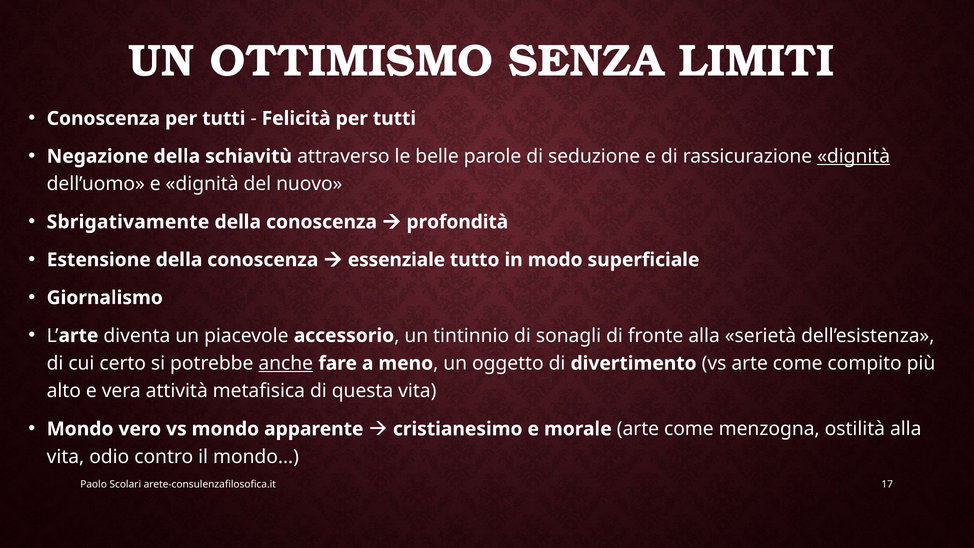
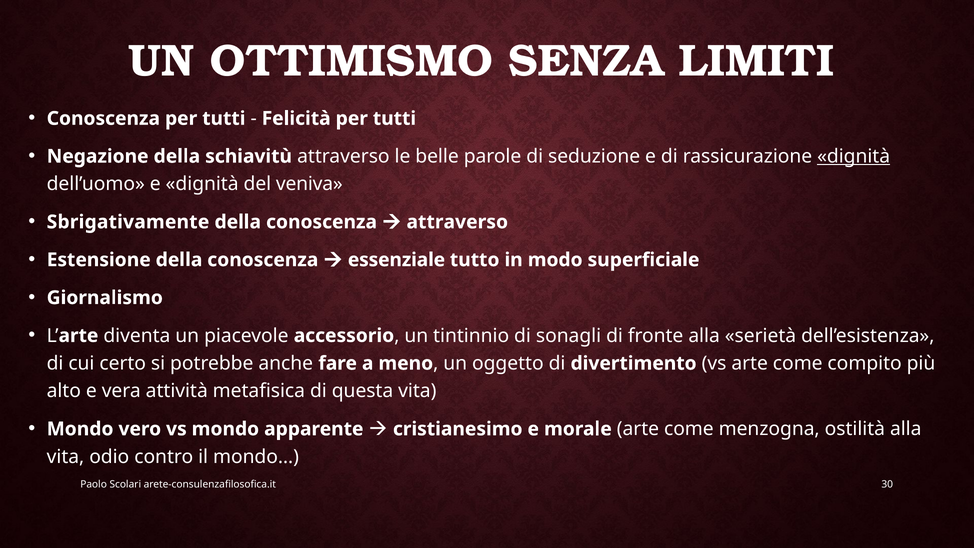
nuovo: nuovo -> veniva (309, 184)
profondità: profondità -> attraverso (457, 222)
anche underline: present -> none (286, 363)
17: 17 -> 30 (887, 484)
